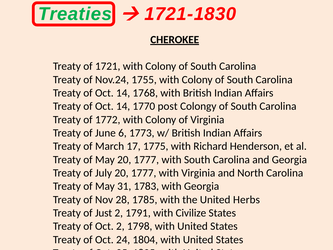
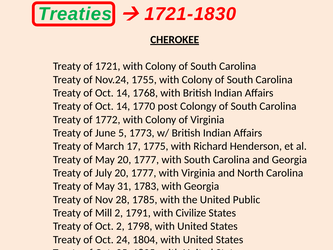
6: 6 -> 5 (123, 133)
Herbs: Herbs -> Public (247, 199)
Just: Just -> Mill (104, 213)
